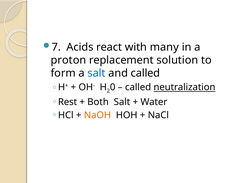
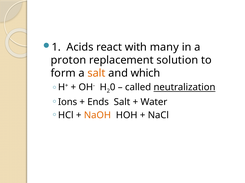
7: 7 -> 1 (56, 47)
salt colour: blue -> orange (96, 73)
and called: called -> which (145, 73)
Rest: Rest -> Ions (68, 102)
Both: Both -> Ends (98, 102)
